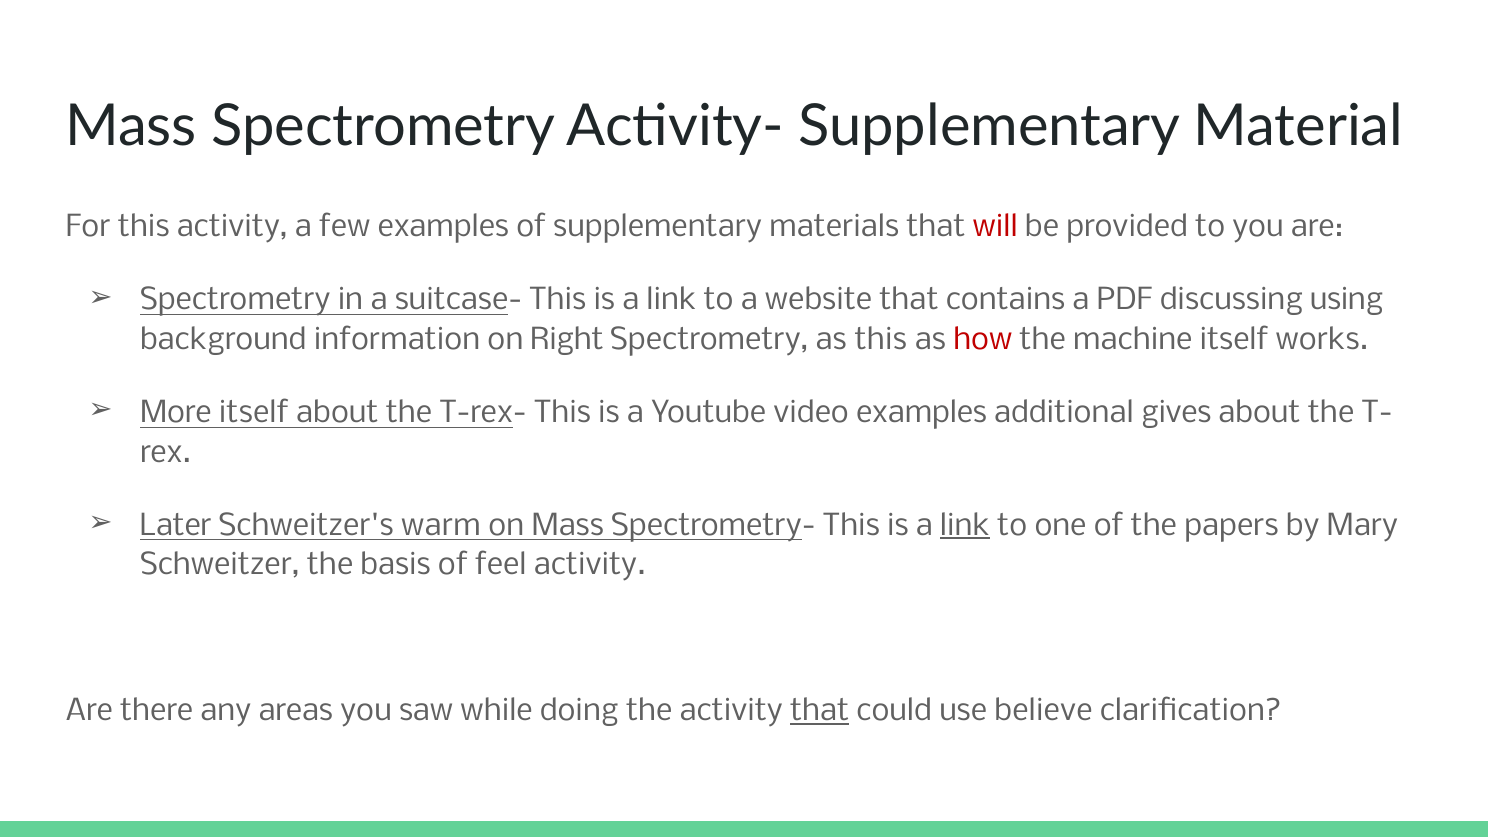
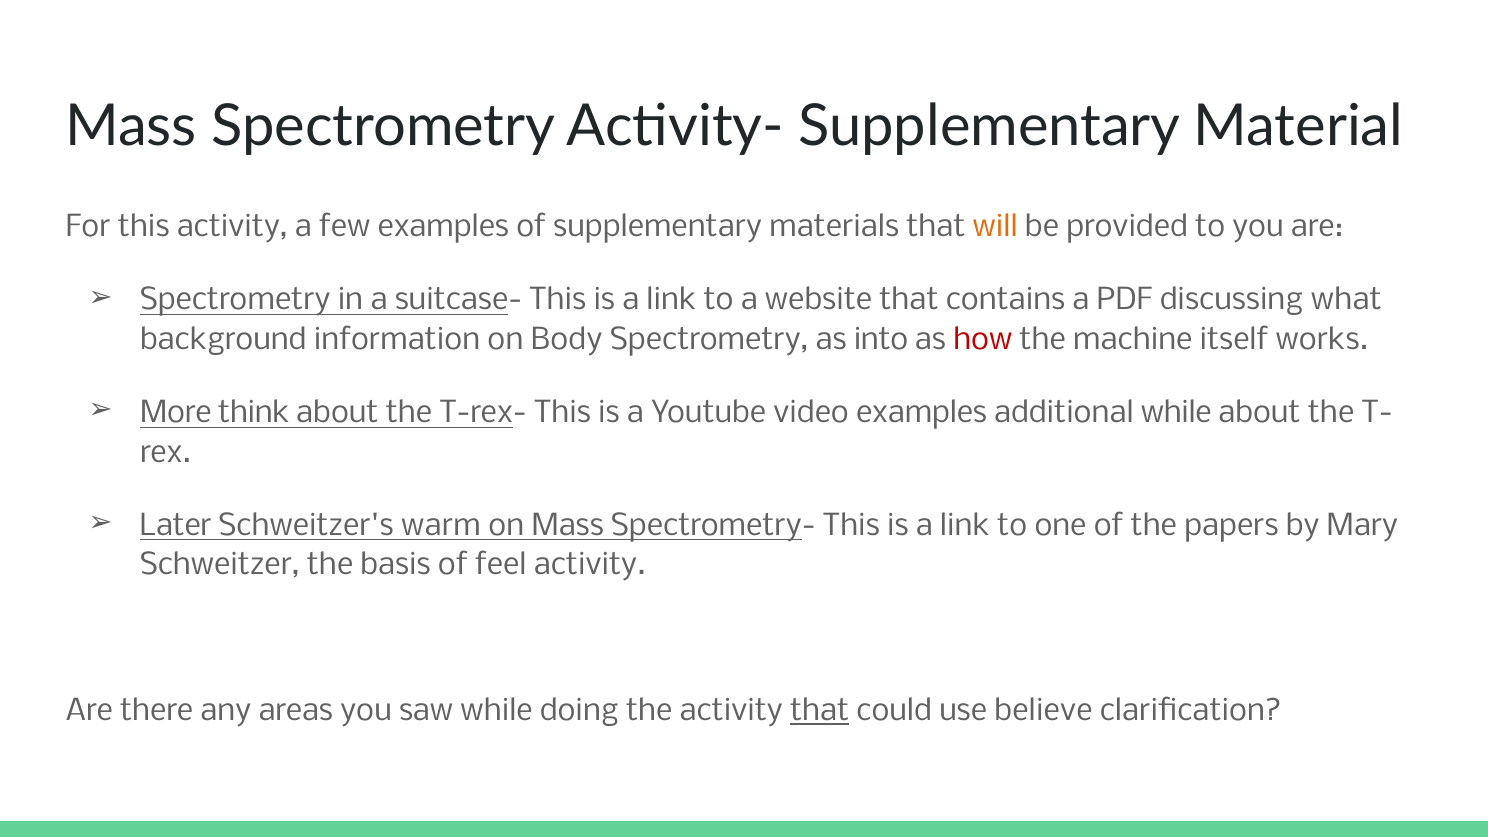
will colour: red -> orange (995, 227)
using: using -> what (1346, 300)
Right: Right -> Body (567, 340)
as this: this -> into (881, 340)
More itself: itself -> think (254, 413)
additional gives: gives -> while (1176, 413)
link underline: present -> none (965, 526)
